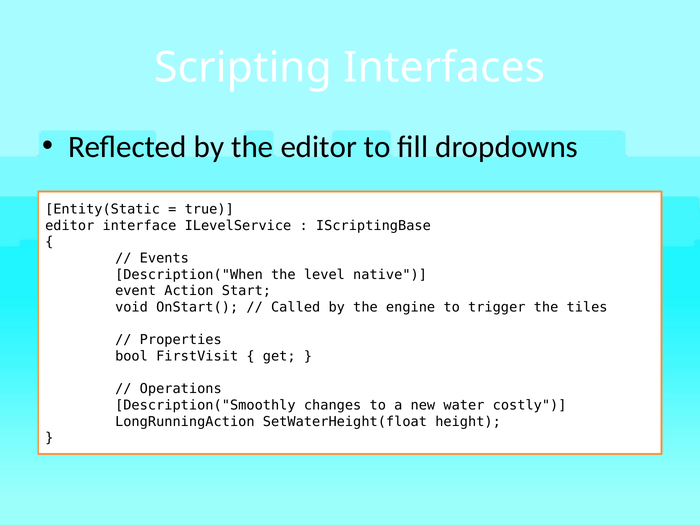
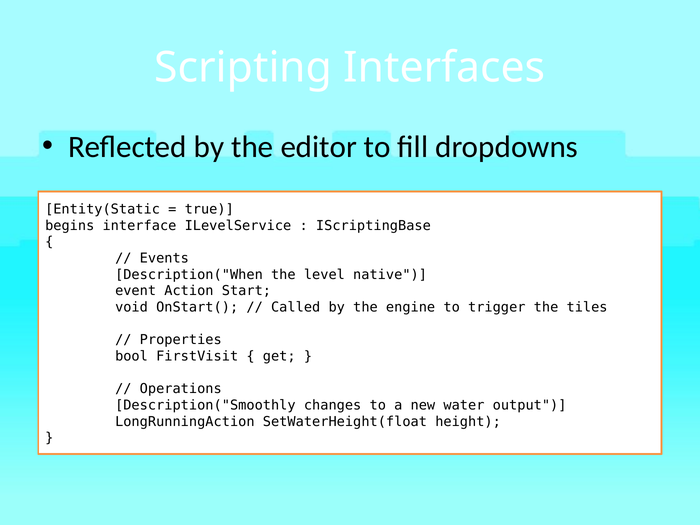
editor: editor -> begins (70, 226)
costly: costly -> output (530, 405)
